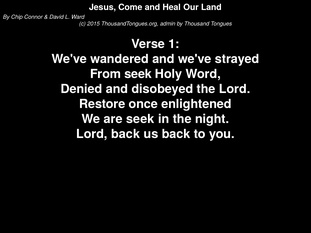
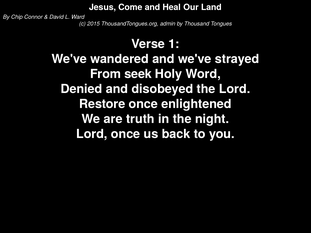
are seek: seek -> truth (140, 119)
Lord back: back -> once (126, 134)
